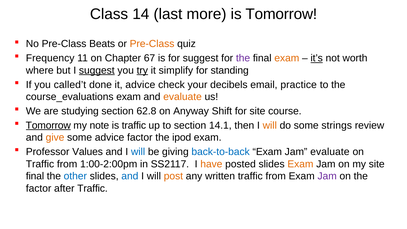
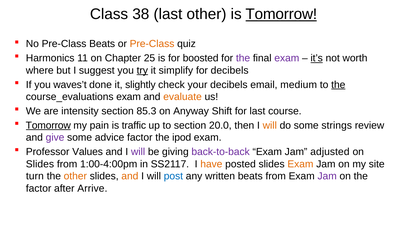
14: 14 -> 38 (141, 14)
last more: more -> other (206, 14)
Tomorrow underline: none -> present (281, 14)
Frequency: Frequency -> Harmonics (50, 58)
67: 67 -> 25 (149, 58)
for suggest: suggest -> boosted (201, 58)
exam colour: orange -> purple (287, 58)
suggest underline: present -> none (97, 70)
for standing: standing -> decibels (230, 70)
called’t: called’t -> waves’t (70, 85)
it advice: advice -> slightly (140, 85)
practice: practice -> medium (299, 85)
the underline: none -> present (338, 85)
studying: studying -> intensity (80, 111)
62.8: 62.8 -> 85.3 (146, 111)
for site: site -> last (257, 111)
note: note -> pain (99, 125)
14.1: 14.1 -> 20.0 (220, 125)
give colour: orange -> purple (55, 138)
will colour: blue -> purple (138, 152)
back-to-back colour: blue -> purple (221, 152)
Jam evaluate: evaluate -> adjusted (330, 152)
Traffic: Traffic -> Slides (40, 164)
1:00-2:00pm: 1:00-2:00pm -> 1:00-4:00pm (109, 164)
final: final -> turn (35, 176)
other colour: blue -> orange (75, 176)
and colour: blue -> orange (130, 176)
post colour: orange -> blue (173, 176)
written traffic: traffic -> beats (250, 176)
after Traffic: Traffic -> Arrive (92, 188)
